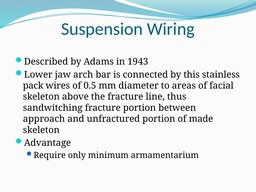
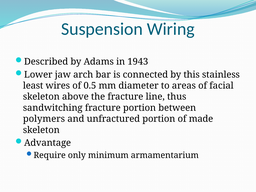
pack: pack -> least (33, 86)
approach: approach -> polymers (44, 119)
